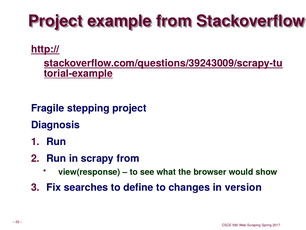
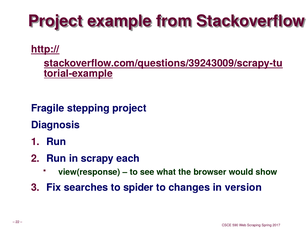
scrapy from: from -> each (128, 158)
define: define -> spider (138, 187)
